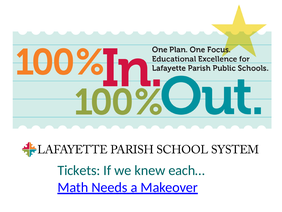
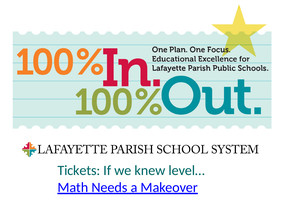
each…: each… -> level… (187, 170)
